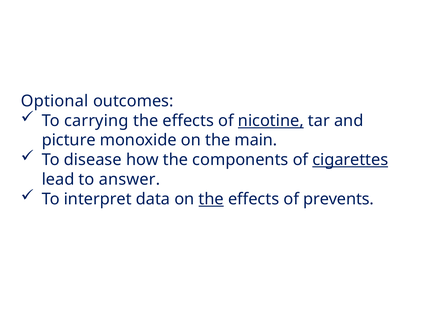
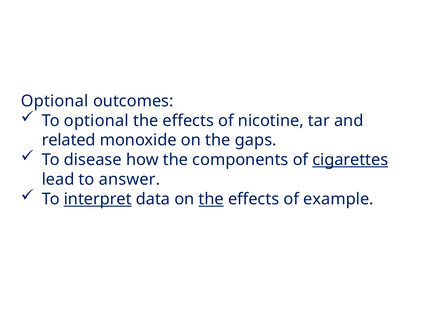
To carrying: carrying -> optional (96, 121)
nicotine underline: present -> none (271, 121)
picture: picture -> related (69, 141)
main: main -> gaps (256, 141)
interpret underline: none -> present (98, 200)
prevents: prevents -> example (338, 200)
